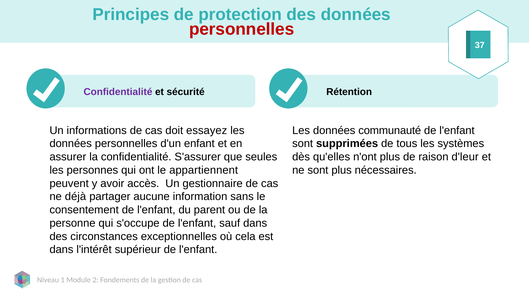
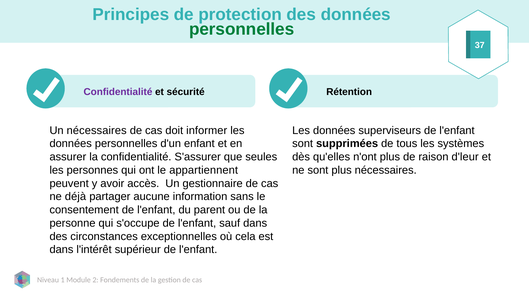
personnelles colour: red -> green (242, 29)
Un informations: informations -> nécessaires (97, 130)
essayez: essayez -> informer (207, 130)
communauté: communauté -> superviseurs (390, 130)
